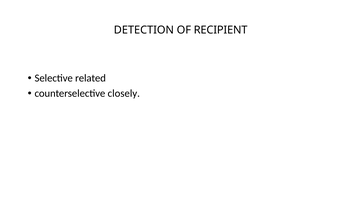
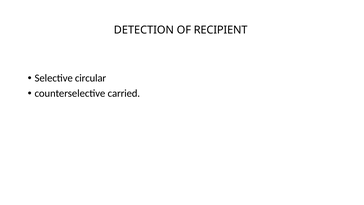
related: related -> circular (91, 78)
closely: closely -> carried (124, 93)
